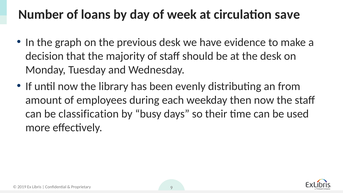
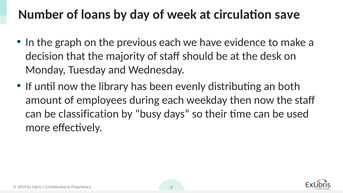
previous desk: desk -> each (170, 42)
from: from -> both (289, 86)
